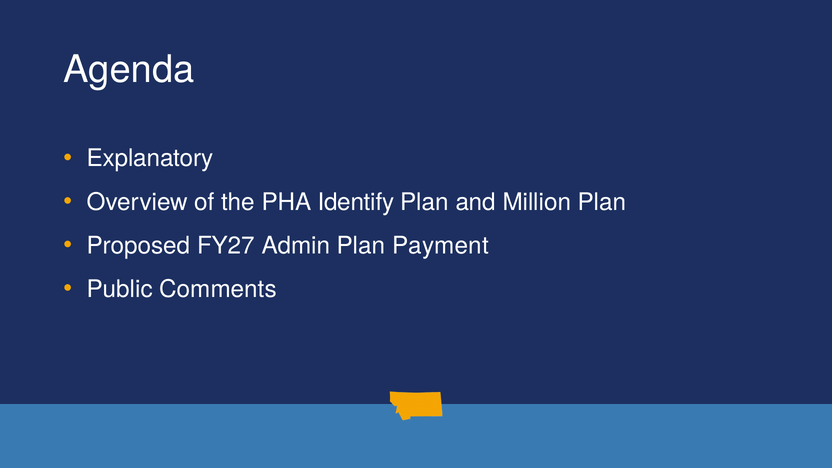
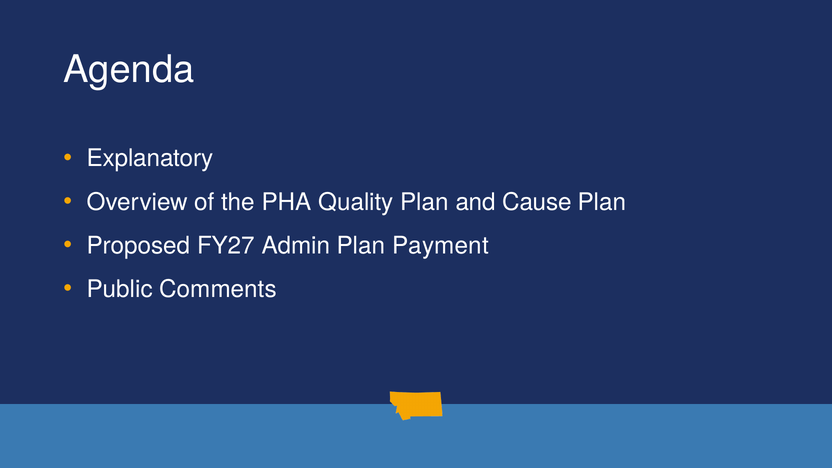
Identify: Identify -> Quality (356, 202)
Million: Million -> Cause (537, 202)
